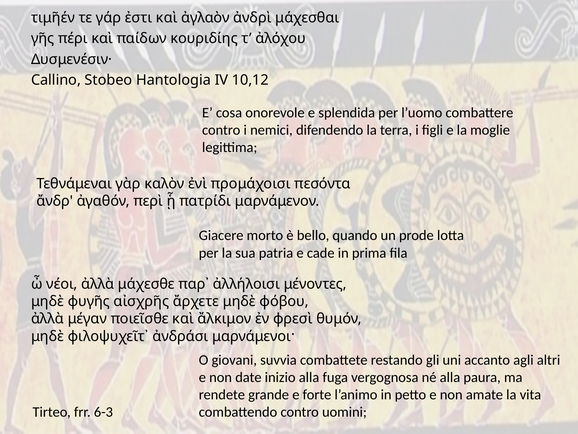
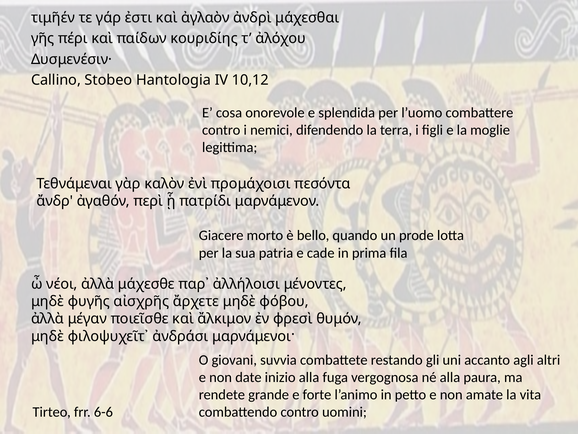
6-3: 6-3 -> 6-6 (103, 412)
